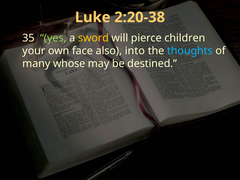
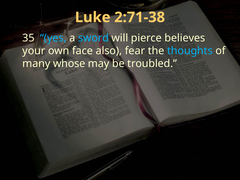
2:20-38: 2:20-38 -> 2:71-38 (140, 17)
yes colour: light green -> light blue (53, 38)
sword colour: yellow -> light blue (93, 38)
children: children -> believes (185, 38)
into: into -> fear (135, 51)
destined: destined -> troubled (152, 64)
